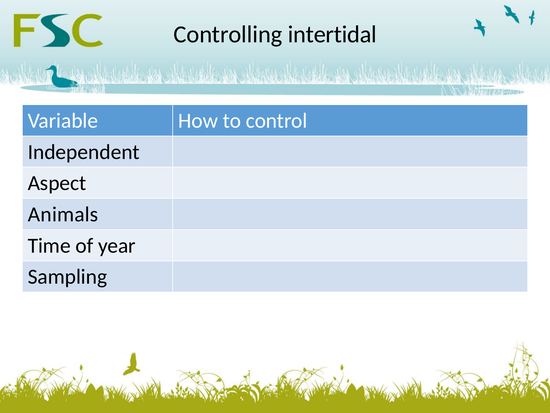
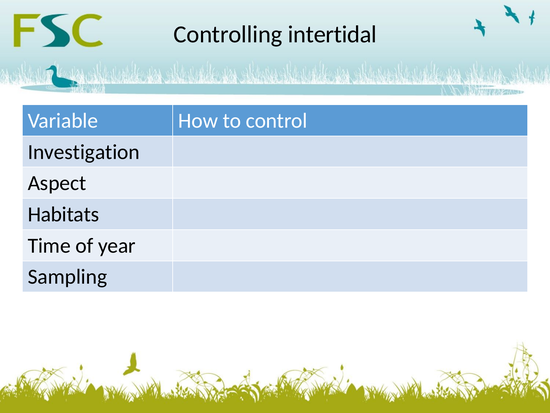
Independent: Independent -> Investigation (84, 152)
Animals: Animals -> Habitats (63, 214)
